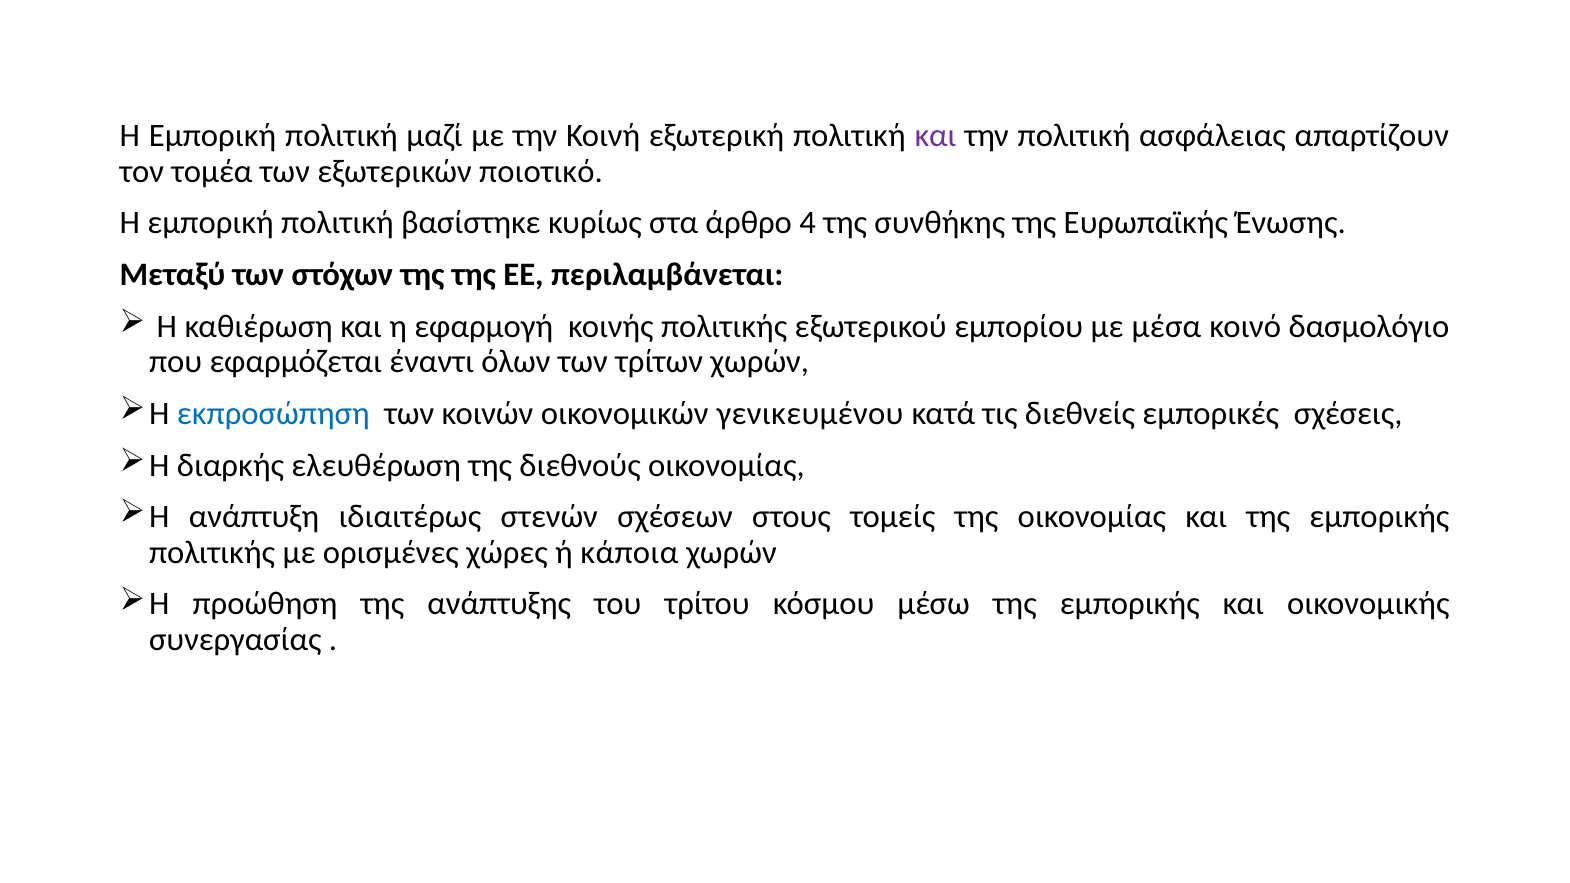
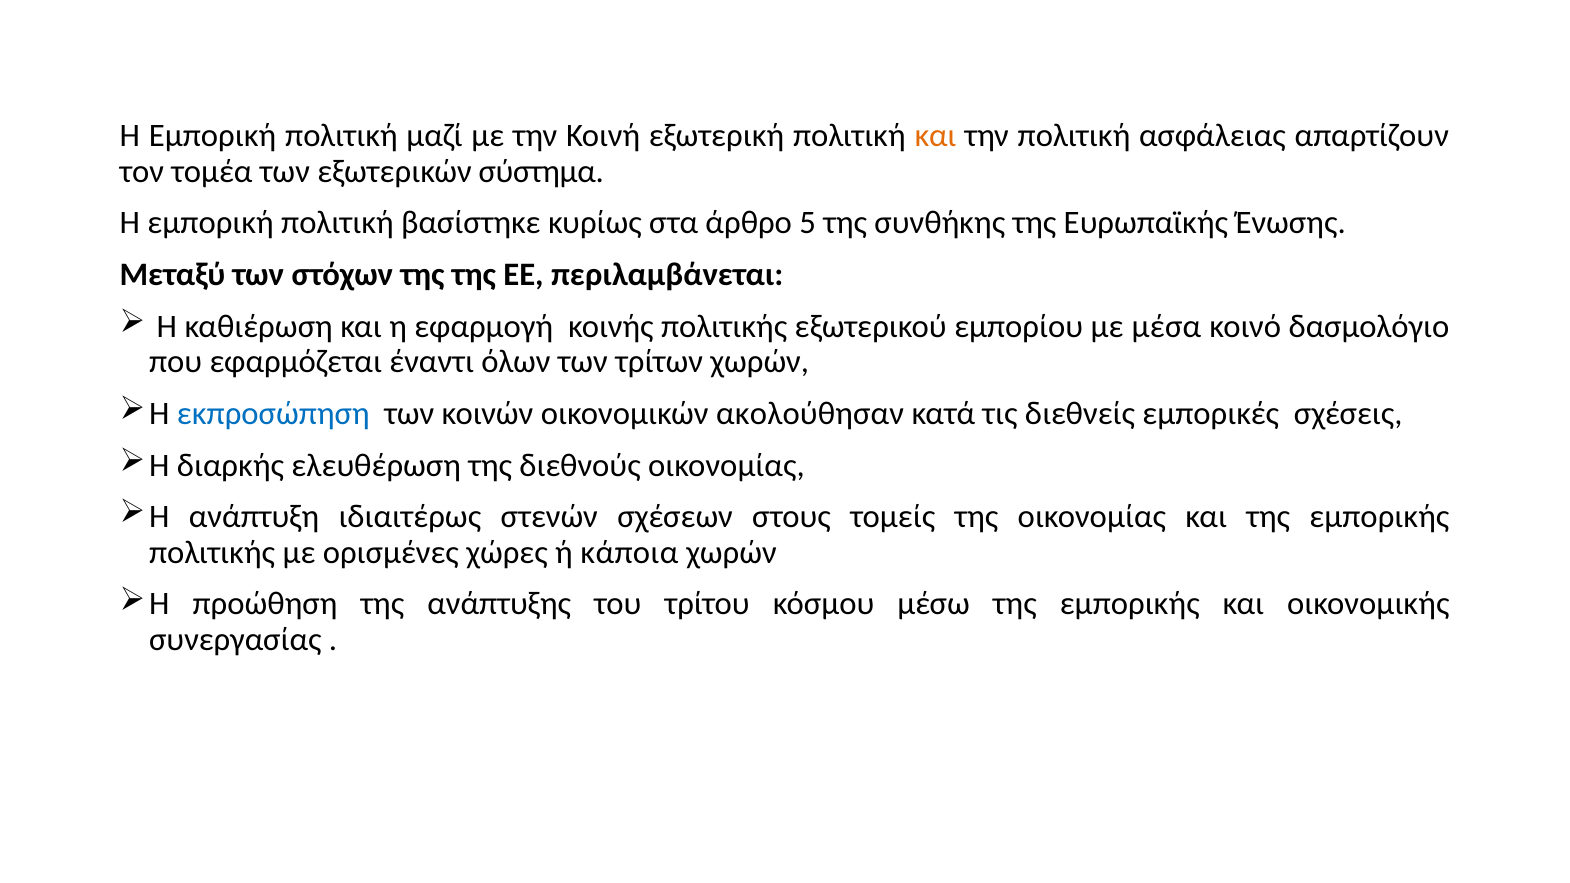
και colour: purple -> orange (935, 136)
ποιοτικό: ποιοτικό -> σύστημα (541, 171)
4: 4 -> 5 (808, 223)
γενικευμένου: γενικευμένου -> ακολούθησαν (810, 414)
